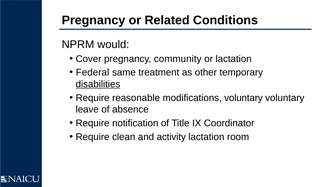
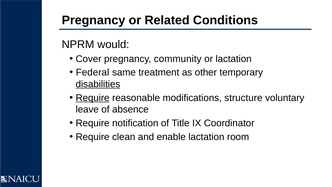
Require underline: none -> present (93, 98)
modifications voluntary: voluntary -> structure (243, 98)
activity: activity -> enable (171, 137)
